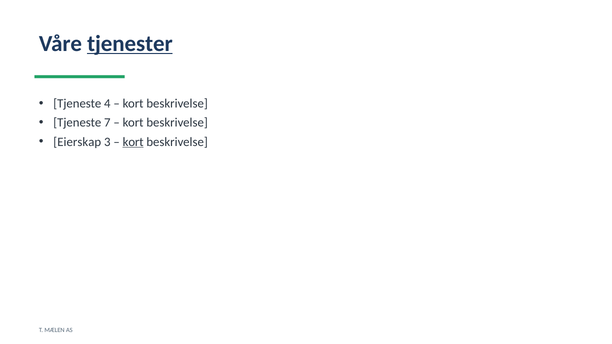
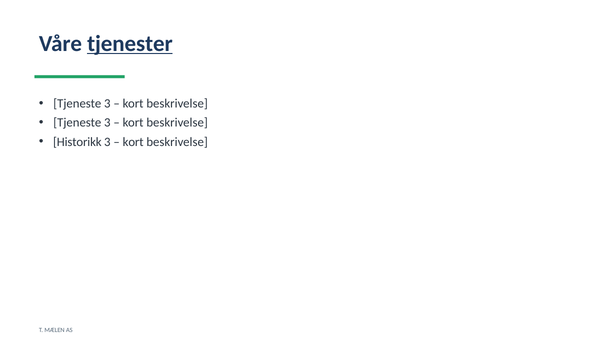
4: 4 -> 3 (107, 104)
7: 7 -> 3 (107, 123)
Eierskap: Eierskap -> Historikk (77, 142)
kort underline: present -> none (133, 142)
